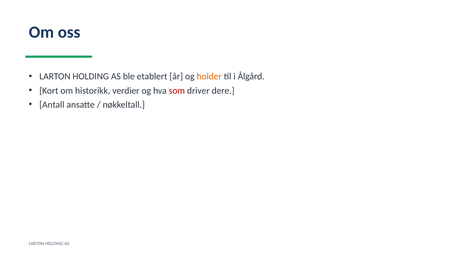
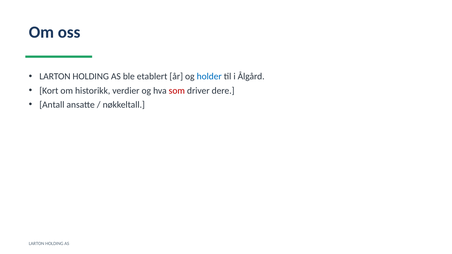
holder colour: orange -> blue (209, 77)
